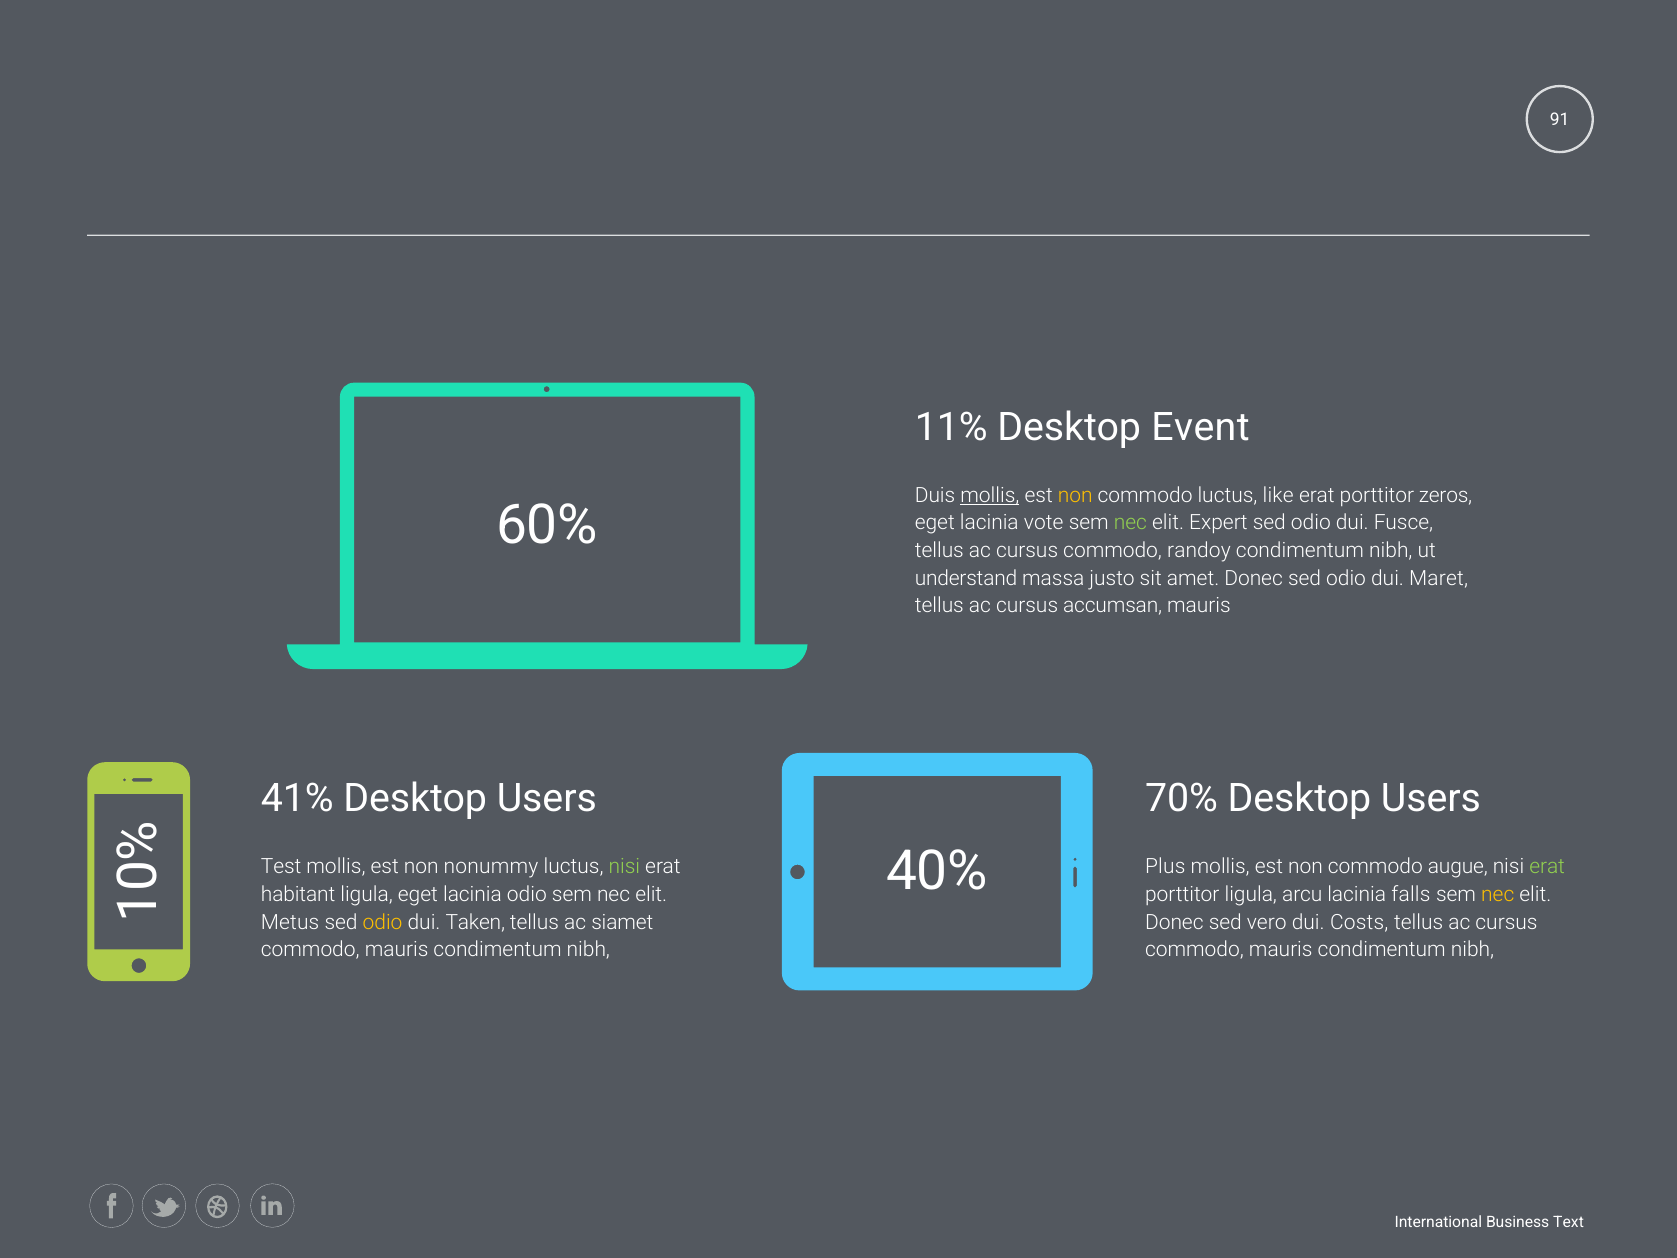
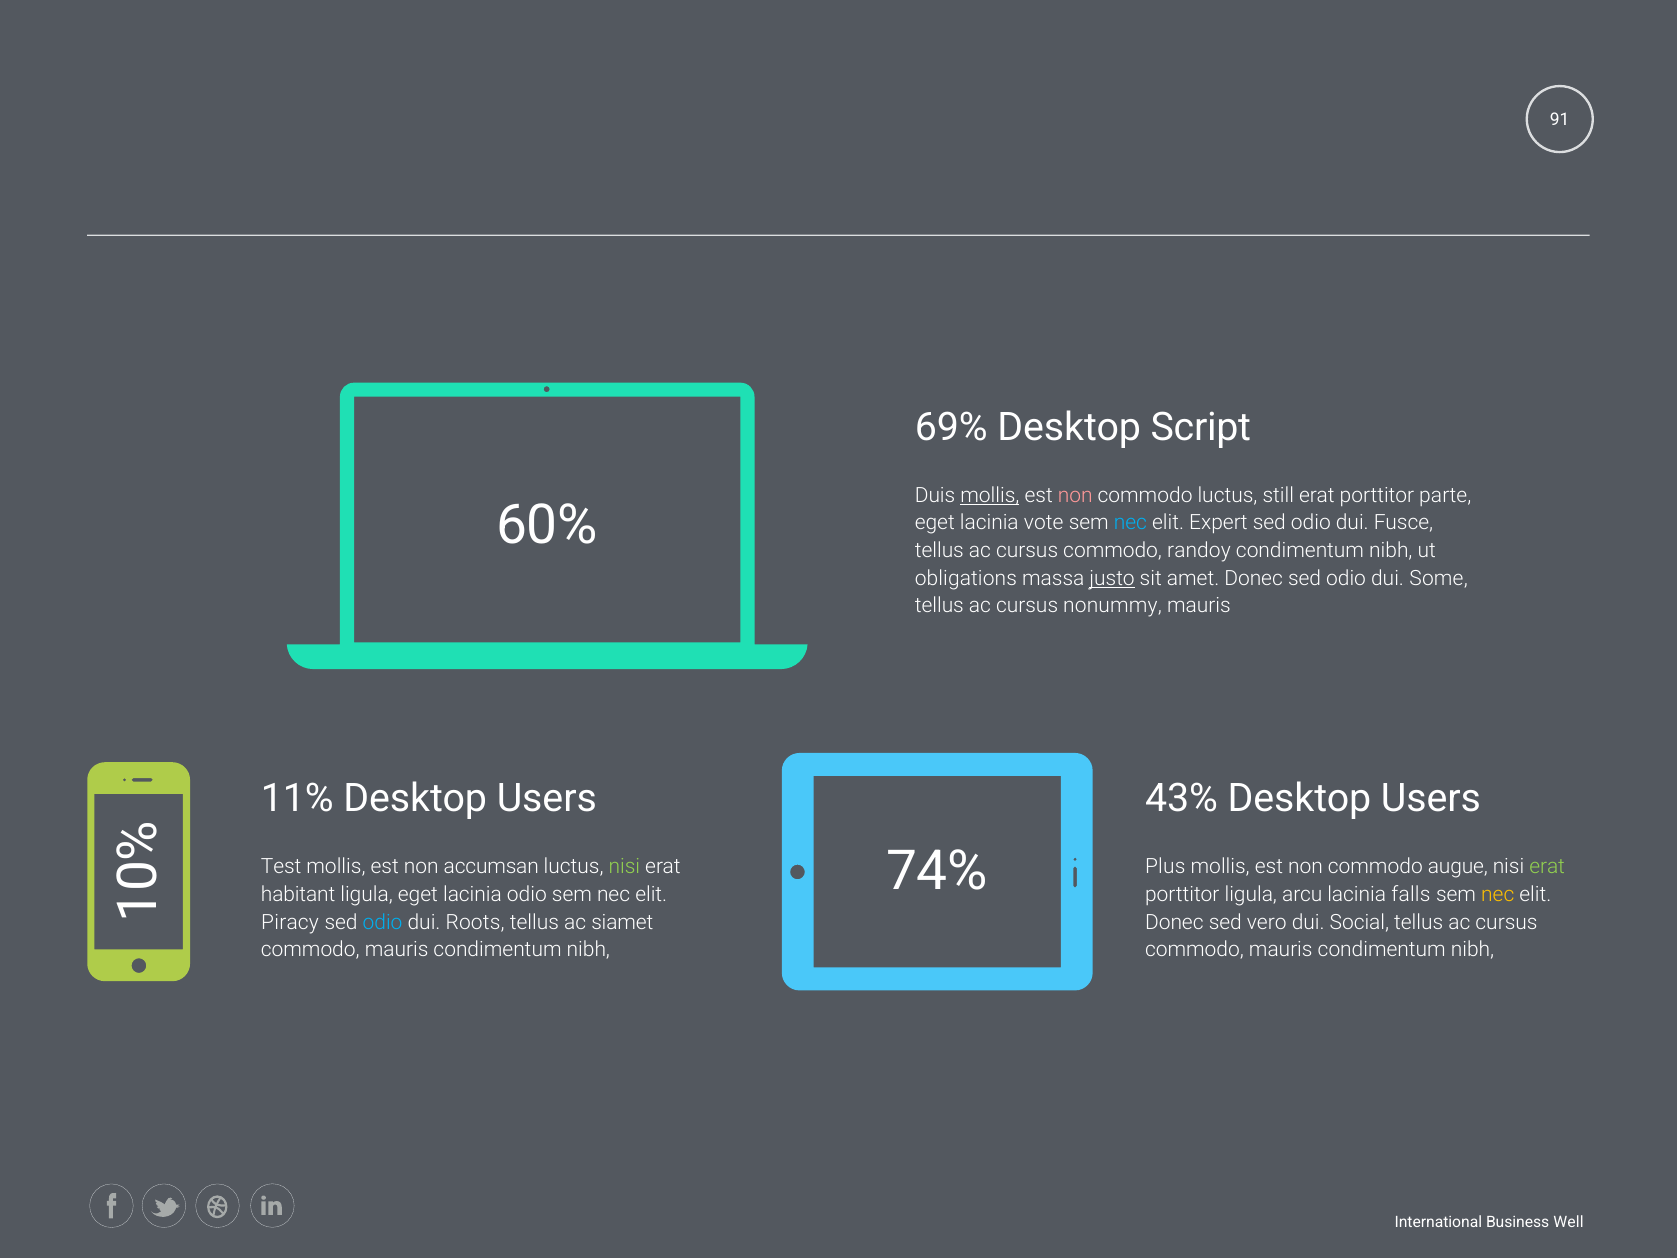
11%: 11% -> 69% (951, 428)
Event: Event -> Script (1201, 428)
non colour: yellow -> pink (1075, 495)
like: like -> still (1278, 495)
zeros: zeros -> parte (1445, 495)
nec colour: light green -> light blue (1130, 523)
understand: understand -> obligations (966, 578)
justo underline: none -> present (1112, 578)
Maret: Maret -> Some (1439, 578)
accumsan: accumsan -> nonummy (1112, 606)
41%: 41% -> 11% (297, 798)
70%: 70% -> 43% (1182, 798)
40%: 40% -> 74% (937, 871)
nonummy: nonummy -> accumsan (491, 867)
Metus: Metus -> Piracy (290, 922)
odio colour: yellow -> light blue (383, 922)
Taken: Taken -> Roots (475, 922)
Costs: Costs -> Social (1359, 922)
Text: Text -> Well (1568, 1222)
